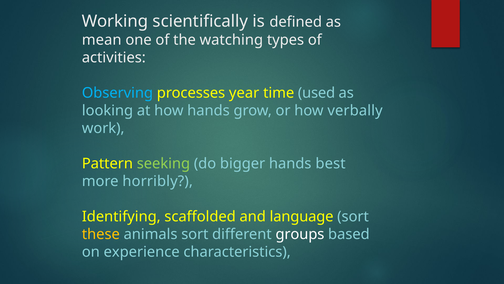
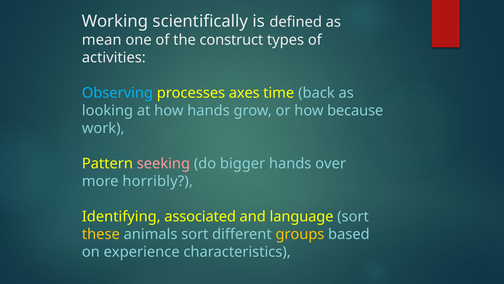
watching: watching -> construct (231, 40)
year: year -> axes (244, 93)
used: used -> back (316, 93)
verbally: verbally -> because (355, 110)
seeking colour: light green -> pink (163, 163)
best: best -> over (331, 163)
scaffolded: scaffolded -> associated (200, 216)
groups colour: white -> yellow (300, 234)
